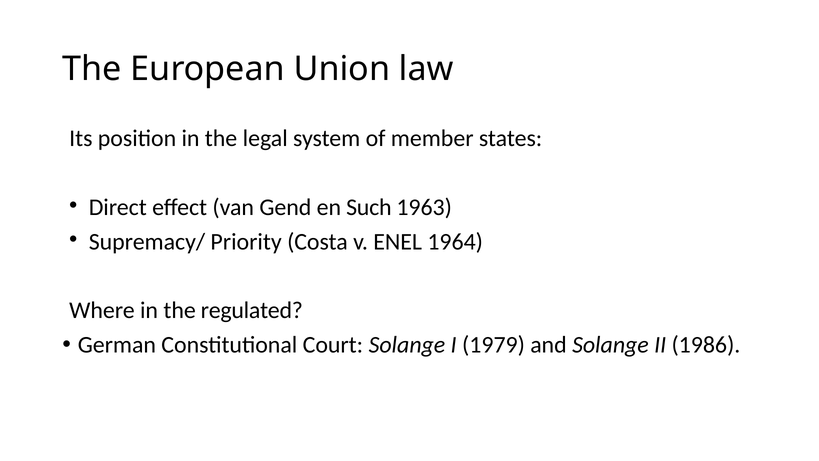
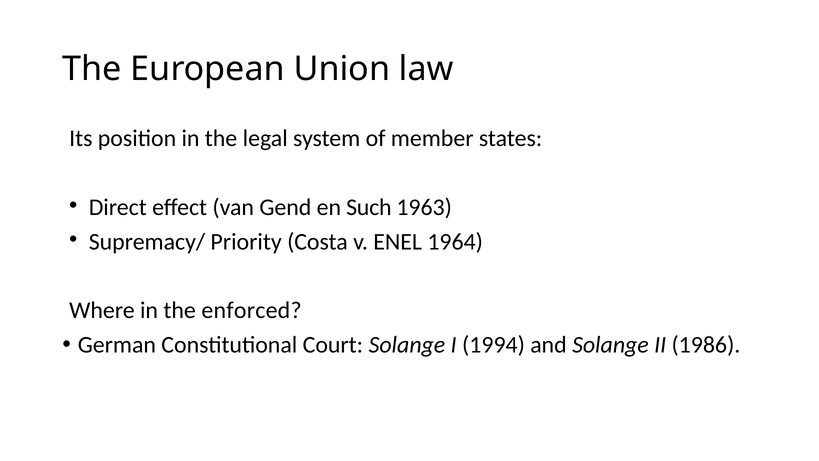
regulated: regulated -> enforced (252, 310)
1979: 1979 -> 1994 (494, 345)
